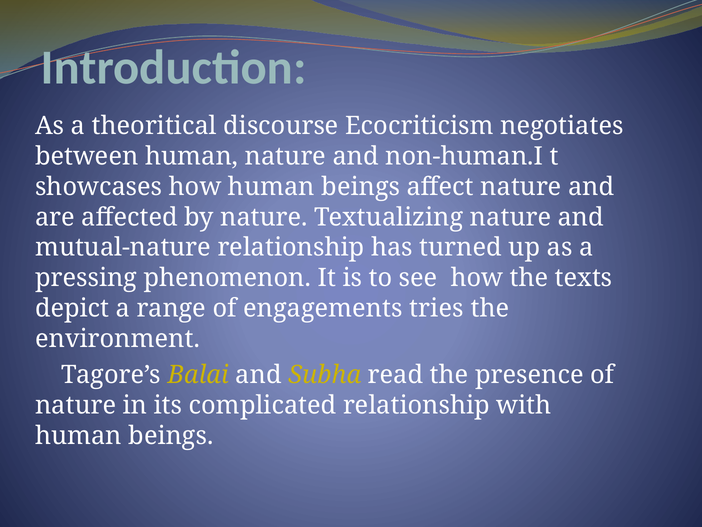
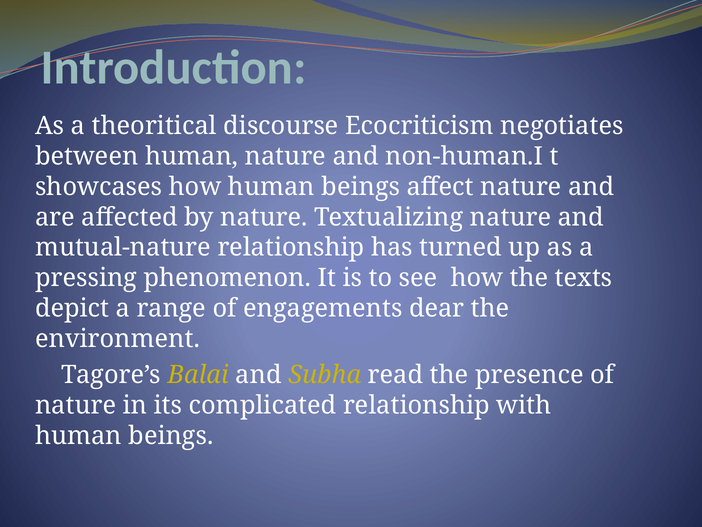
tries: tries -> dear (437, 308)
